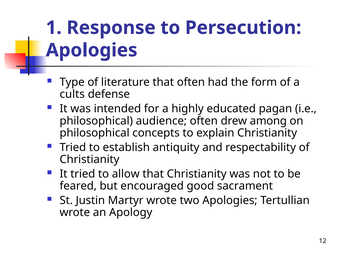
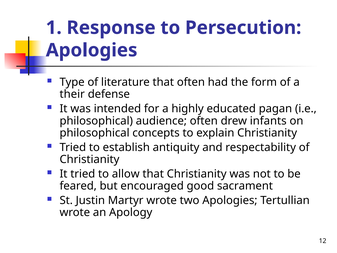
cults: cults -> their (72, 94)
among: among -> infants (268, 121)
